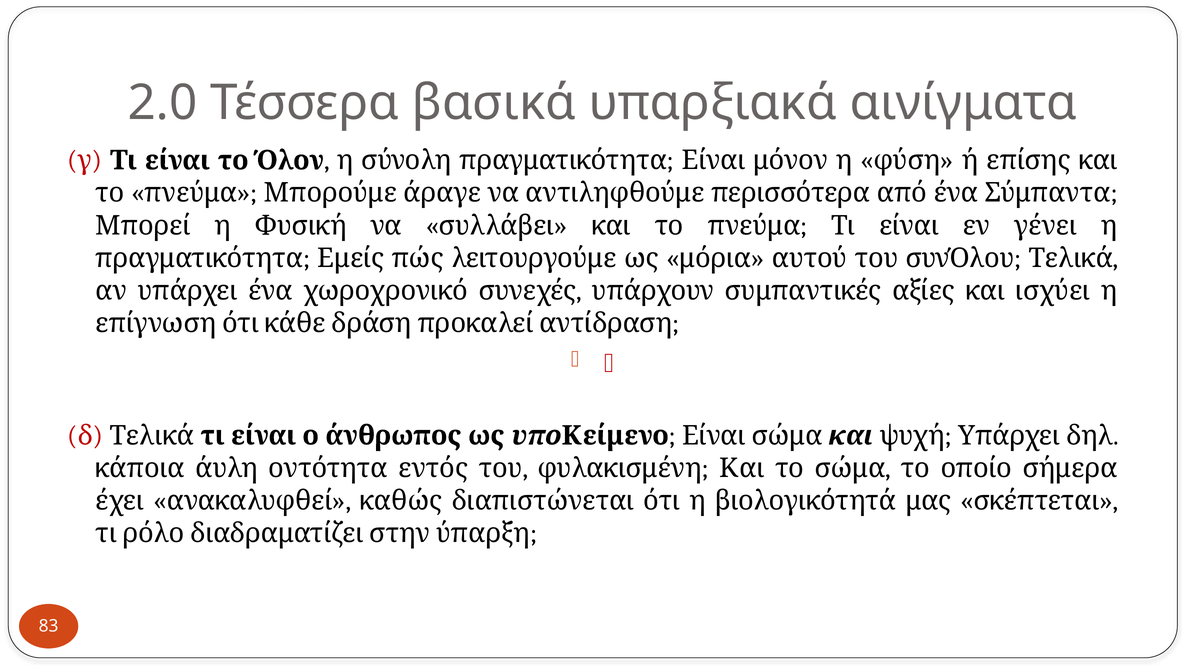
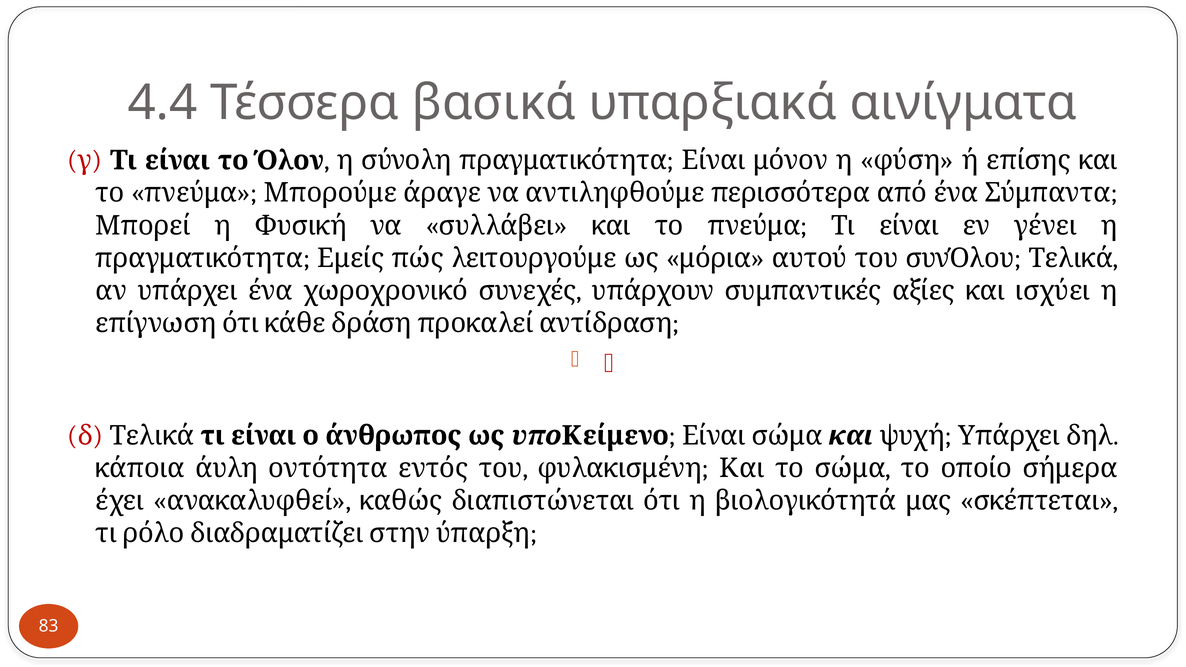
2.0: 2.0 -> 4.4 (163, 103)
